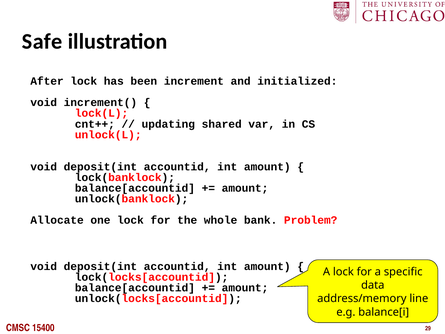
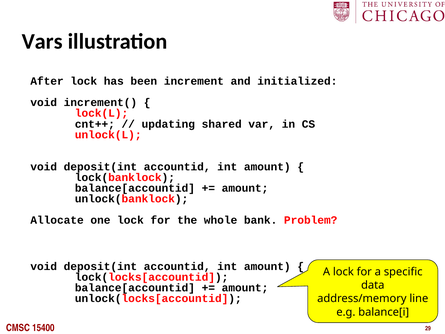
Safe: Safe -> Vars (42, 41)
